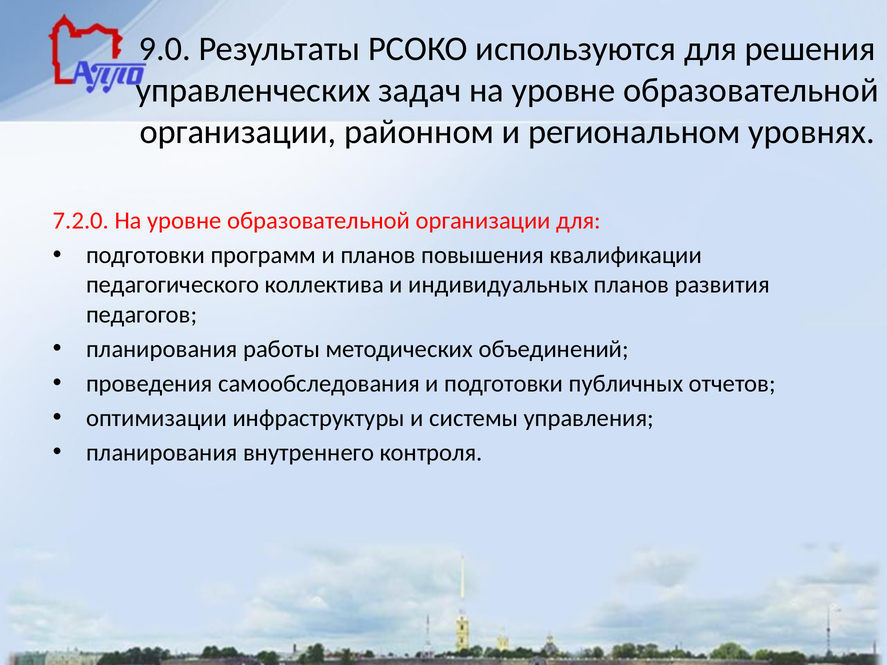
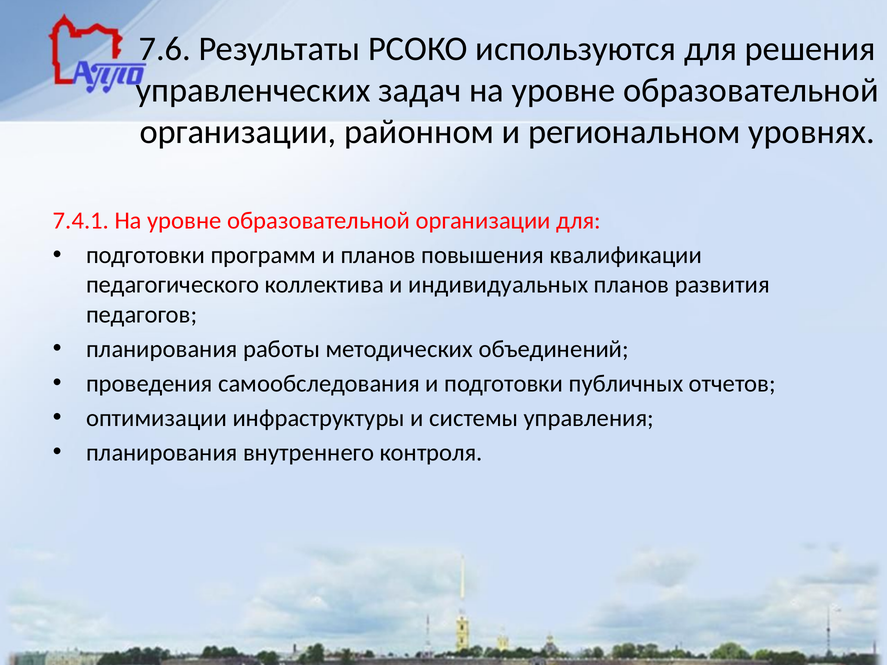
9.0: 9.0 -> 7.6 (165, 49)
7.2.0: 7.2.0 -> 7.4.1 (81, 221)
